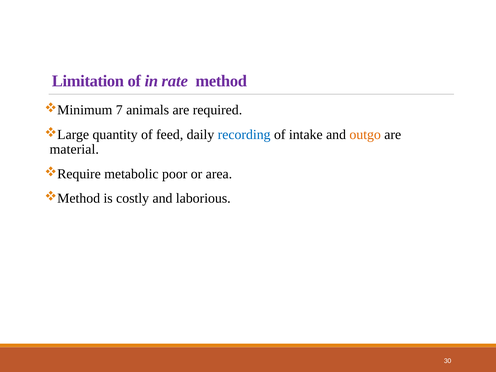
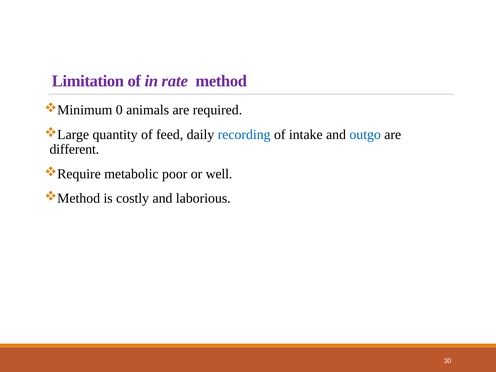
7: 7 -> 0 (119, 110)
outgo colour: orange -> blue (365, 134)
material: material -> different (74, 149)
area: area -> well (219, 174)
